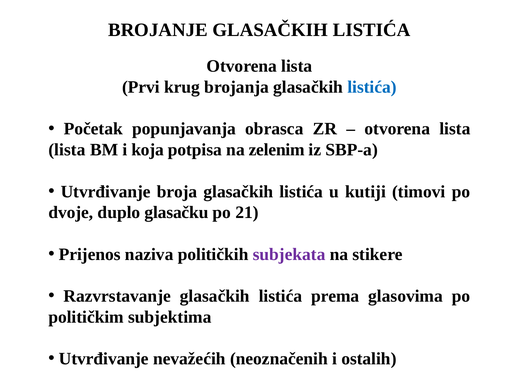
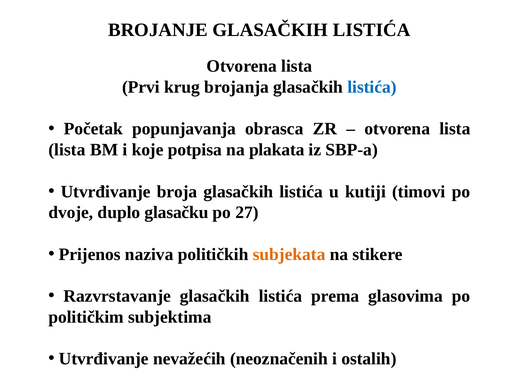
koja: koja -> koje (148, 150)
zelenim: zelenim -> plakata (277, 150)
21: 21 -> 27 (247, 213)
subjekata colour: purple -> orange (289, 254)
